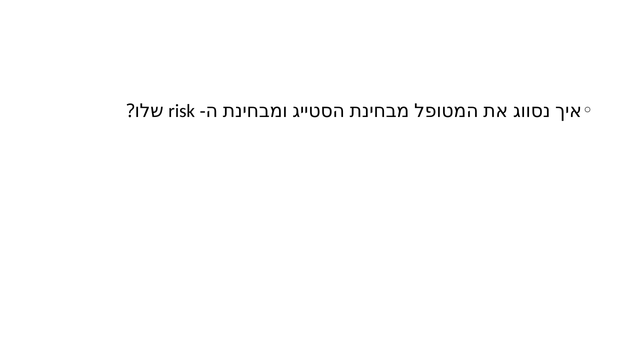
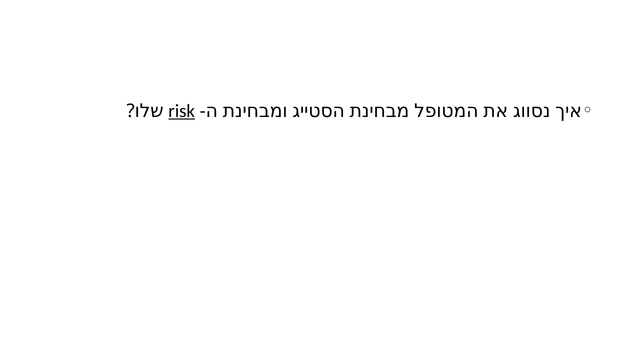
risk underline: none -> present (182, 111)
